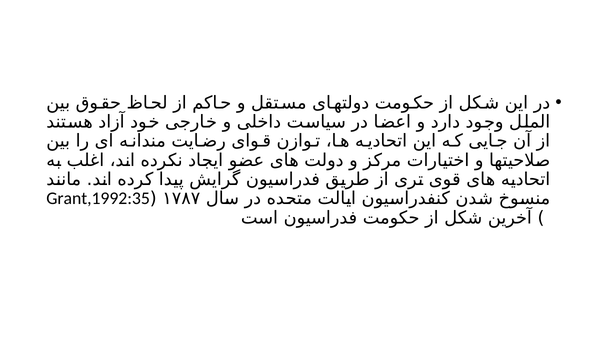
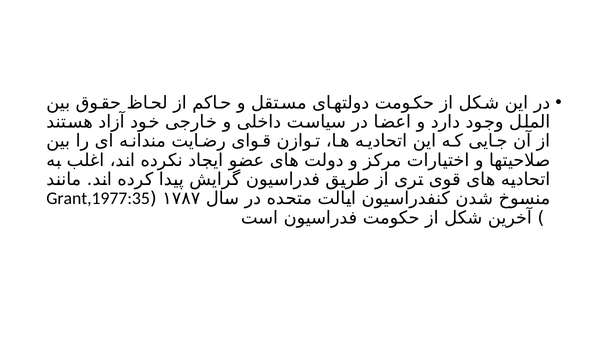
Grant,1992:35: Grant,1992:35 -> Grant,1977:35 (98, 199)
